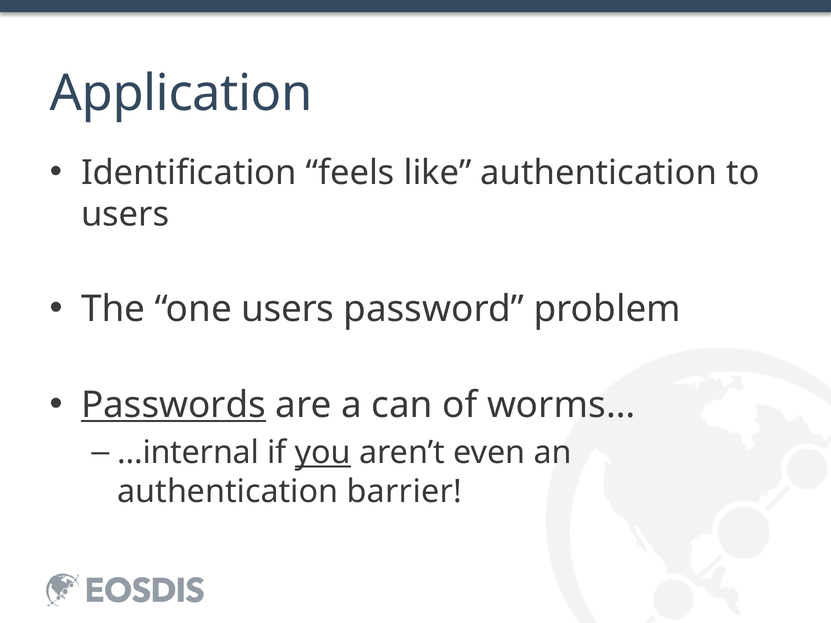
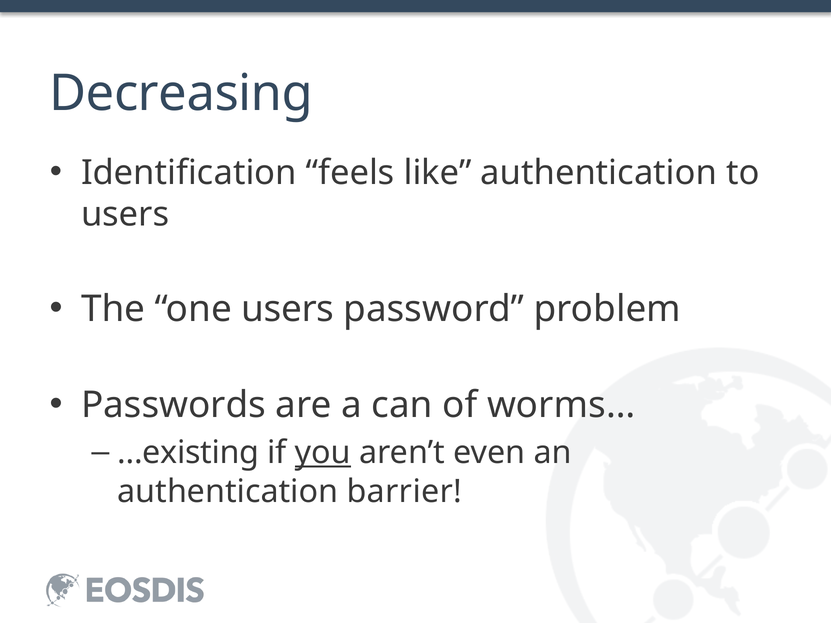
Application: Application -> Decreasing (181, 94)
Passwords underline: present -> none (173, 405)
...internal: ...internal -> ...existing (188, 453)
